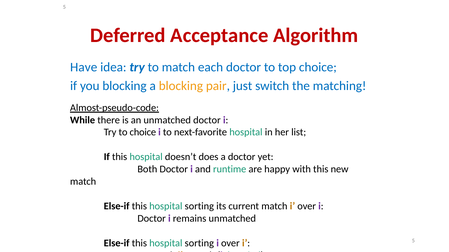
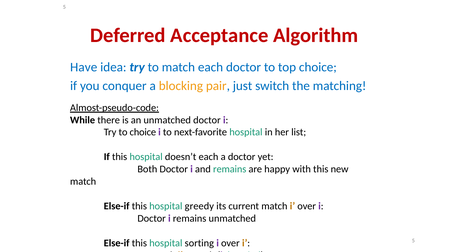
you blocking: blocking -> conquer (125, 86)
doesn’t does: does -> each (209, 157)
and runtime: runtime -> remains (230, 170)
sorting: sorting -> greedy (199, 207)
